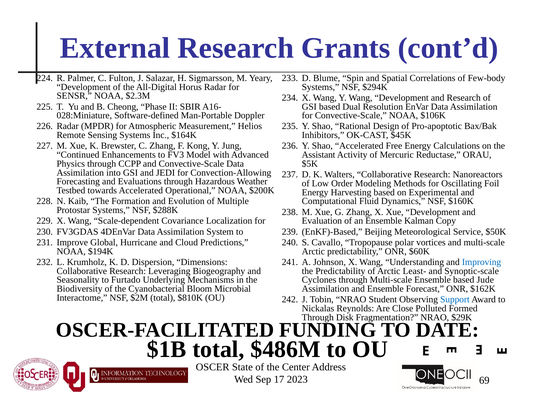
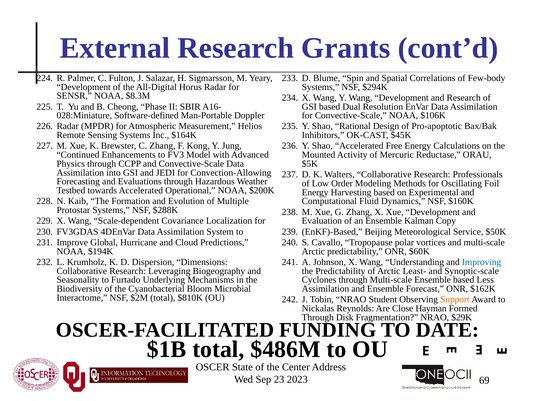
$2.3M: $2.3M -> $8.3M (138, 96)
Assistant: Assistant -> Mounted (319, 155)
Nanoreactors: Nanoreactors -> Professionals (478, 175)
Jude: Jude -> Less (485, 280)
Support colour: blue -> orange (455, 300)
Polluted: Polluted -> Hayman (431, 309)
17: 17 -> 23 (279, 380)
